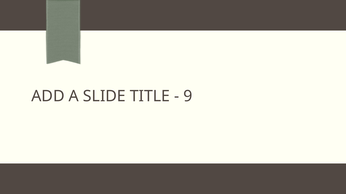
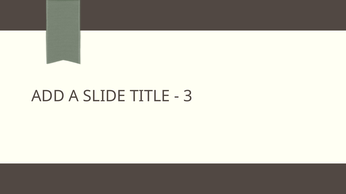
9: 9 -> 3 (188, 96)
